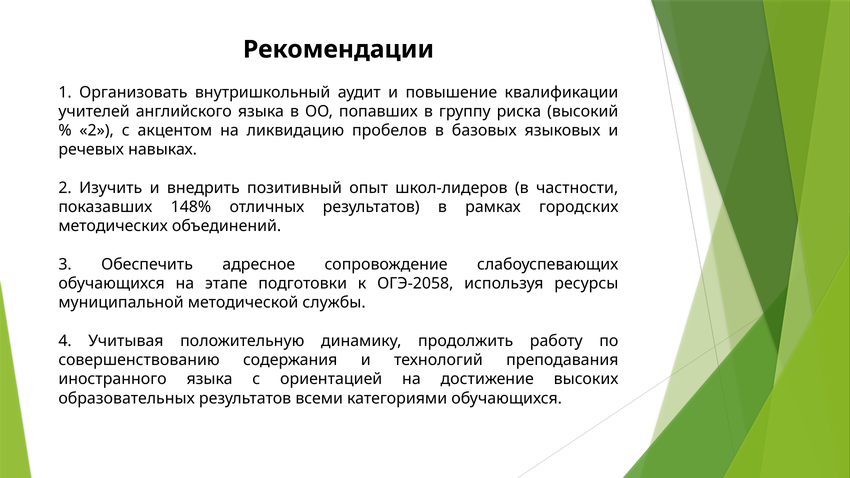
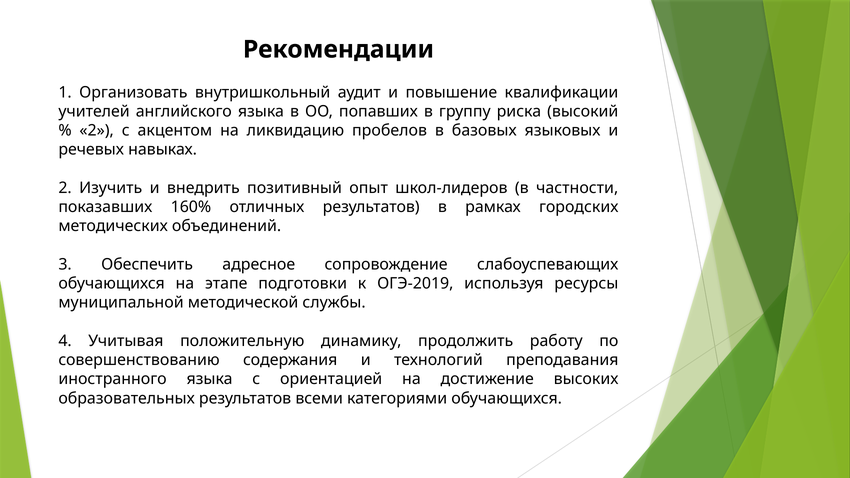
148%: 148% -> 160% (191, 207)
ОГЭ-2058: ОГЭ-2058 -> ОГЭ-2019 (415, 284)
